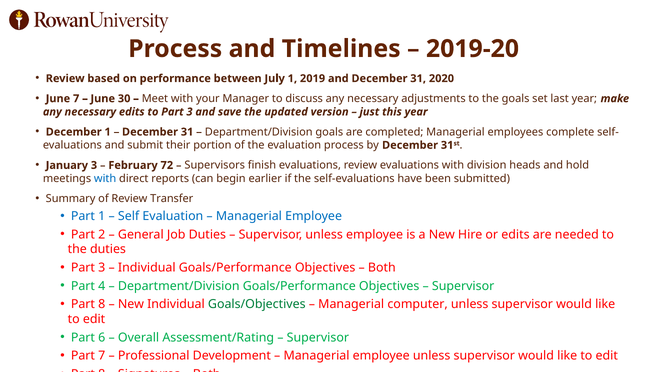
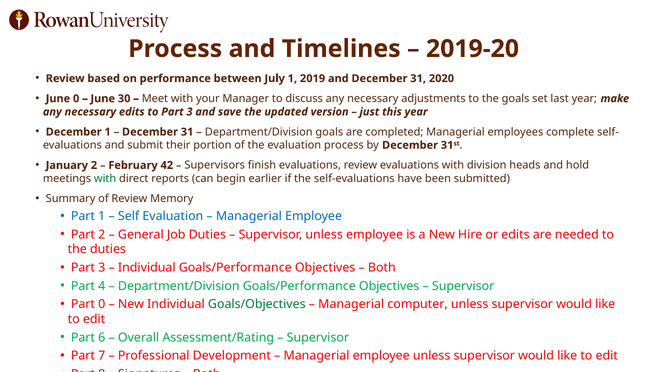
June 7: 7 -> 0 (76, 99)
January 3: 3 -> 2 (94, 165)
72: 72 -> 42 (167, 165)
with colour: blue -> green (105, 179)
Transfer: Transfer -> Memory (172, 199)
8: 8 -> 0 (102, 305)
